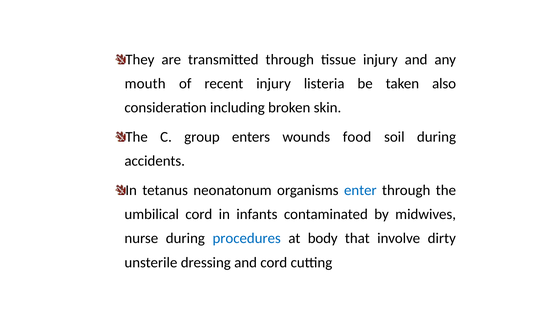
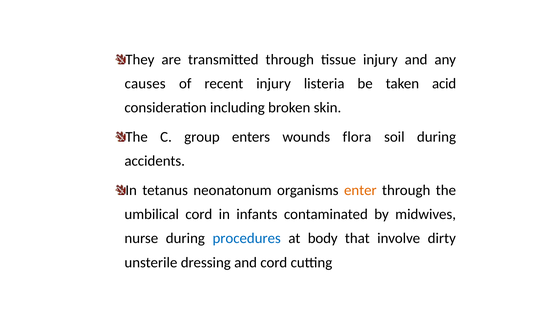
mouth: mouth -> causes (145, 84)
also: also -> acid (444, 84)
food: food -> flora (357, 137)
enter colour: blue -> orange (360, 190)
